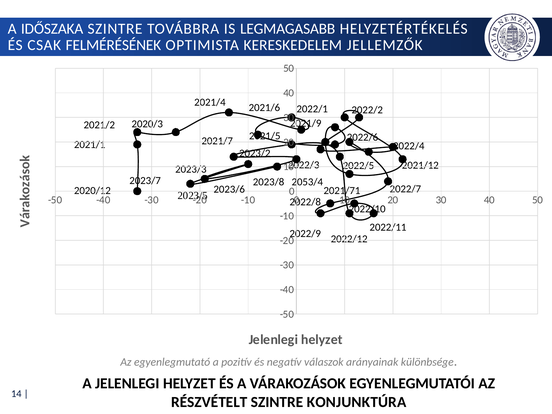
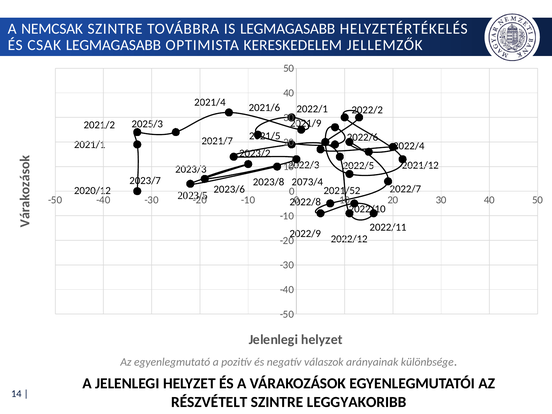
IDŐSZAKA: IDŐSZAKA -> NEMCSAK (52, 29)
CSAK FELMÉRÉSÉNEK: FELMÉRÉSÉNEK -> LEGMAGASABB (113, 45)
2020/3: 2020/3 -> 2025/3 (147, 124)
2053/4: 2053/4 -> 2073/4 (307, 182)
2021/71: 2021/71 -> 2021/52 (342, 191)
KONJUNKTÚRA: KONJUNKTÚRA -> LEGGYAKORIBB (357, 402)
